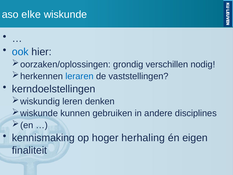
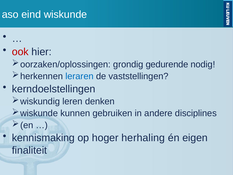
elke: elke -> eind (31, 14)
ook colour: blue -> red (20, 52)
verschillen: verschillen -> gedurende (167, 64)
